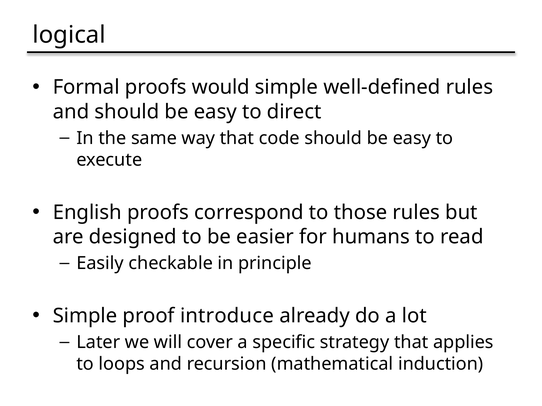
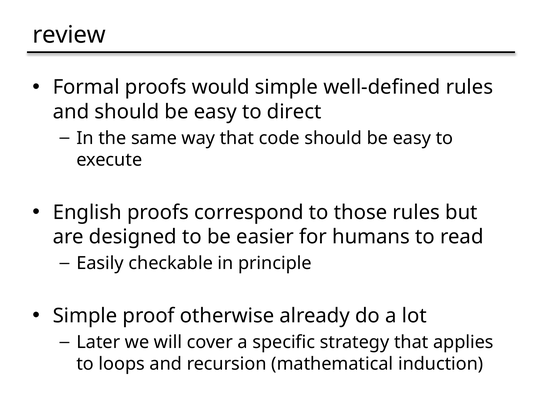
logical: logical -> review (69, 35)
introduce: introduce -> otherwise (227, 316)
